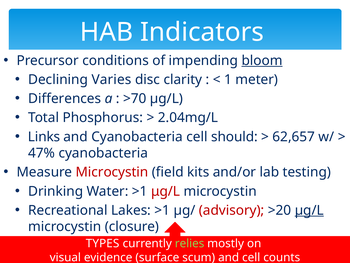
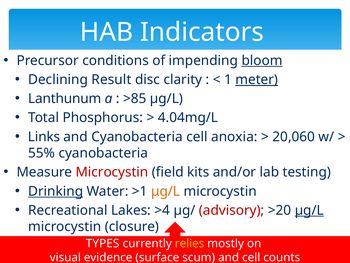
Varies: Varies -> Result (111, 79)
meter underline: none -> present (257, 79)
Differences: Differences -> Lanthunum (65, 98)
>70: >70 -> >85 (135, 98)
2.04mg/L: 2.04mg/L -> 4.04mg/L (188, 118)
should: should -> anoxia (234, 137)
62,657: 62,657 -> 20,060 (294, 137)
47%: 47% -> 55% (42, 153)
Drinking underline: none -> present (56, 191)
μg/L colour: red -> orange (166, 191)
Lakes >1: >1 -> >4 (162, 210)
relies colour: light green -> yellow (190, 243)
